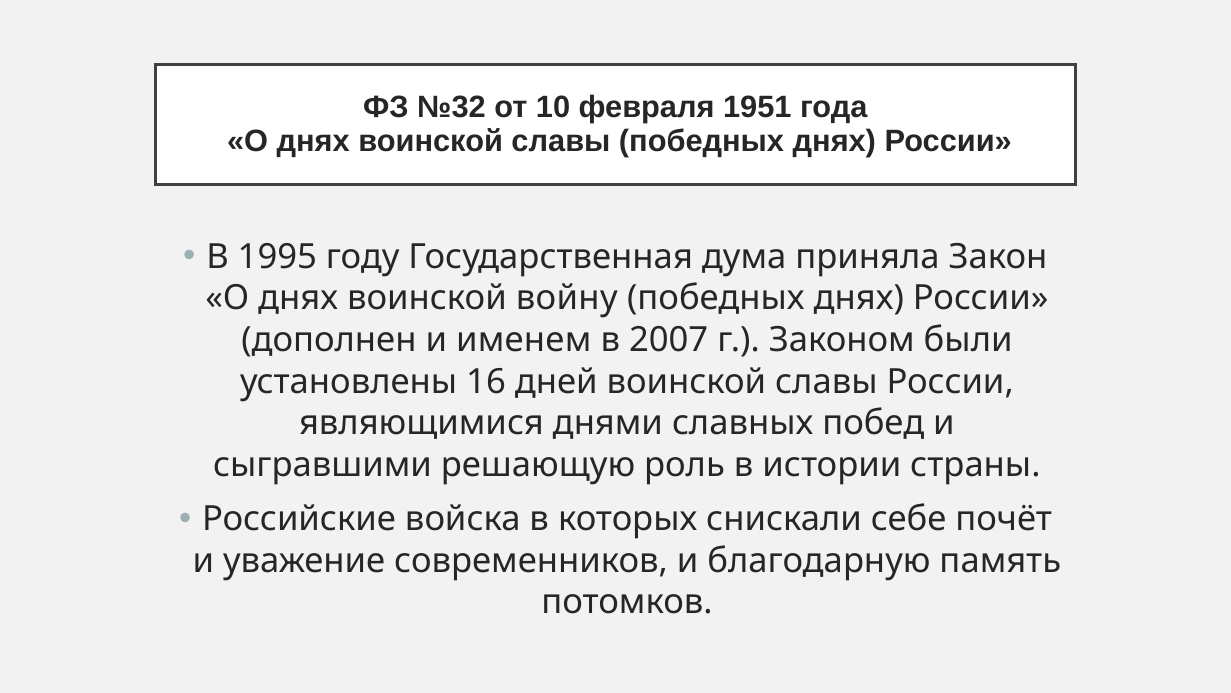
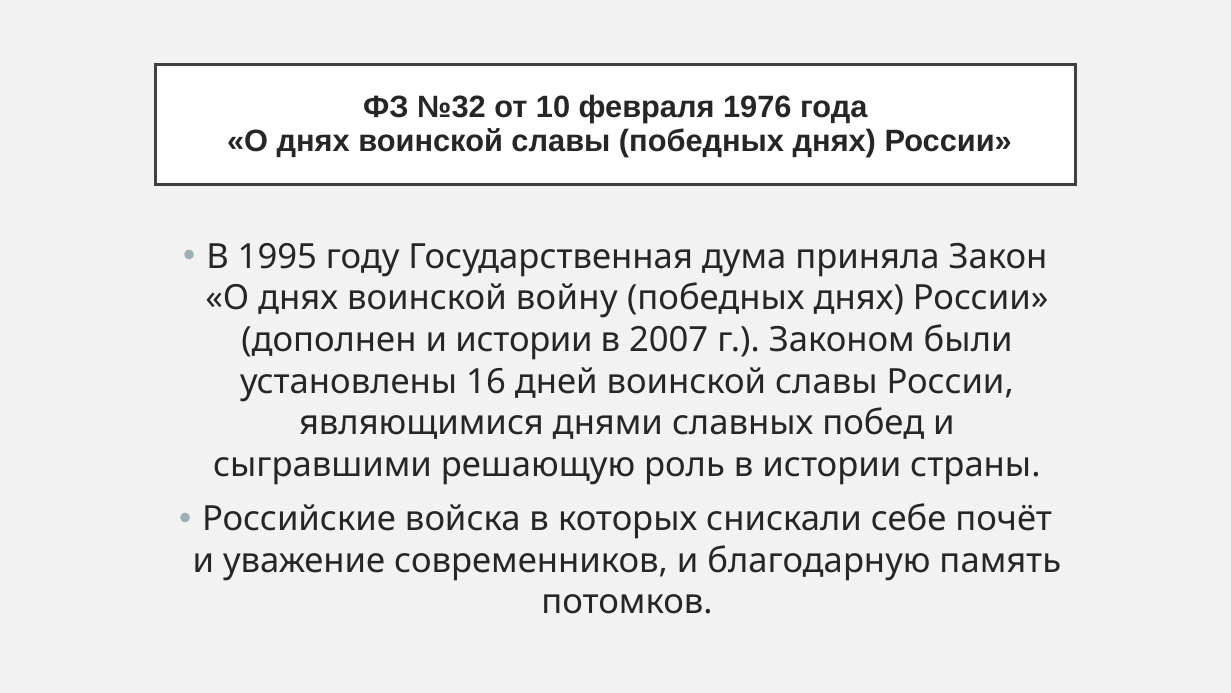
1951: 1951 -> 1976 (757, 108)
и именем: именем -> истории (524, 340)
